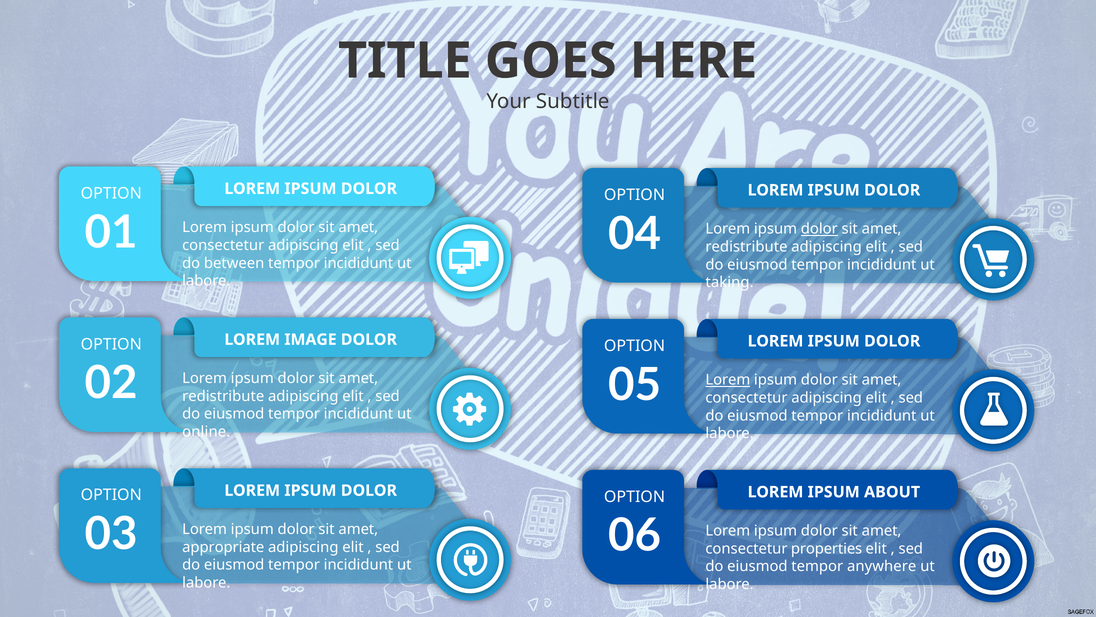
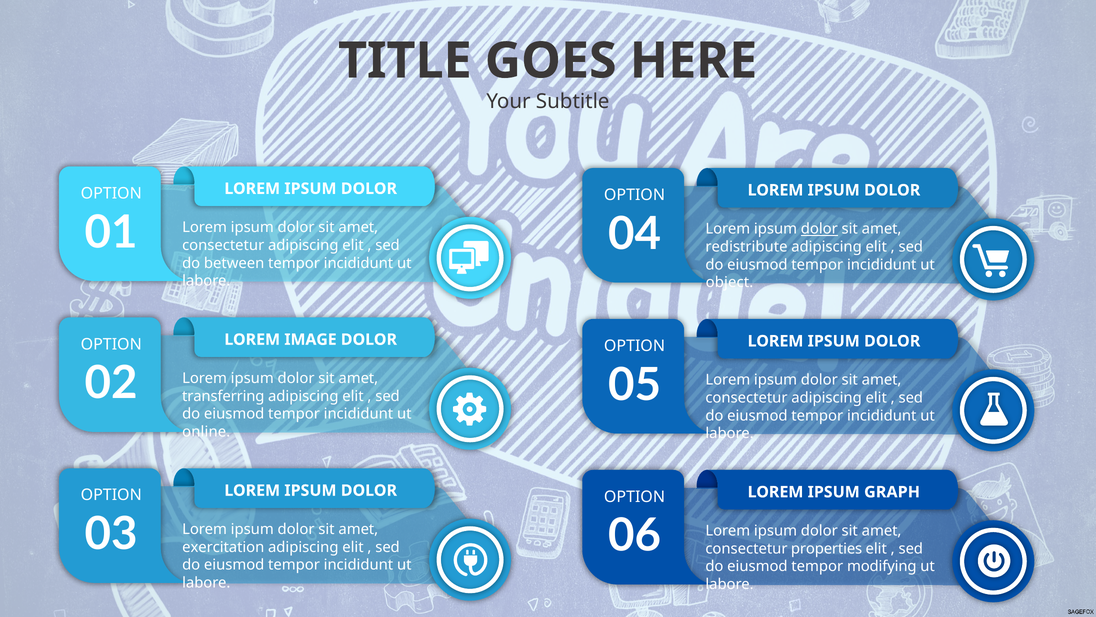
taking: taking -> object (729, 282)
Lorem underline: present -> none (728, 380)
redistribute: redistribute -> transferring (223, 396)
ABOUT: ABOUT -> GRAPH (892, 492)
appropriate: appropriate -> exercitation (223, 547)
anywhere: anywhere -> modifying (882, 566)
